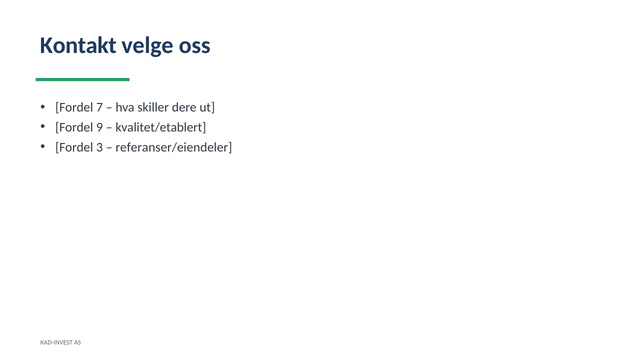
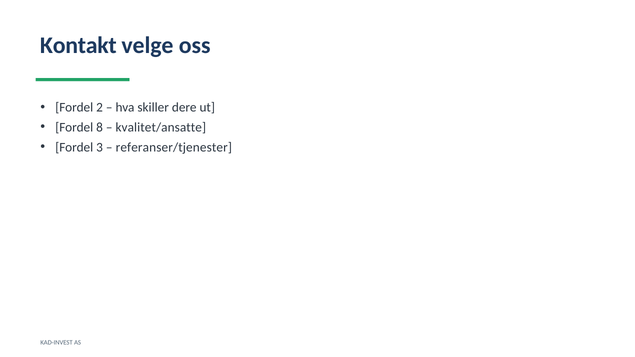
7: 7 -> 2 (100, 108)
9: 9 -> 8 (100, 127)
kvalitet/etablert: kvalitet/etablert -> kvalitet/ansatte (161, 127)
referanser/eiendeler: referanser/eiendeler -> referanser/tjenester (174, 147)
